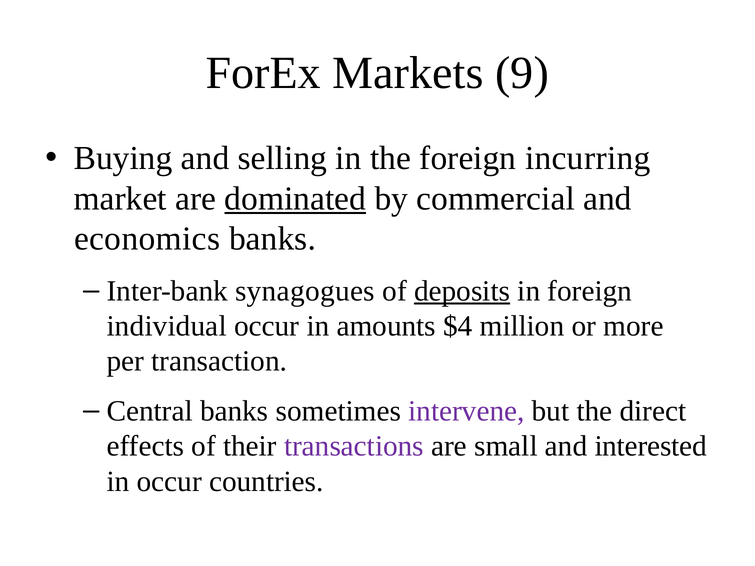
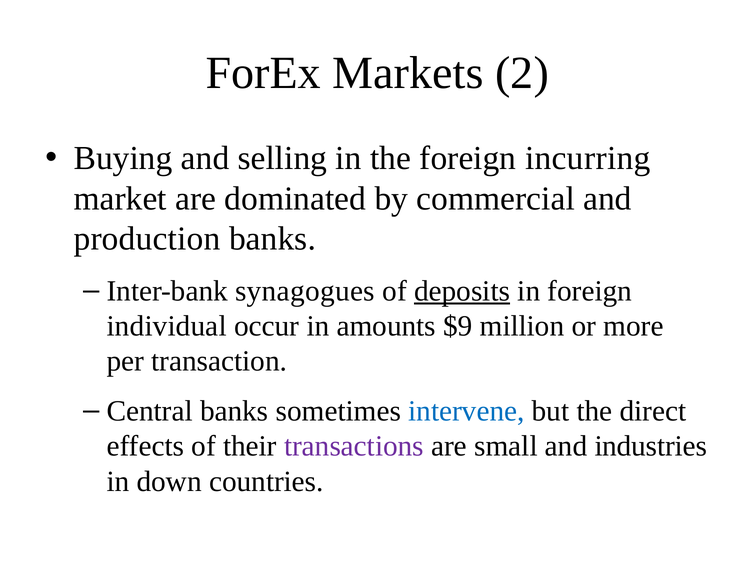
9: 9 -> 2 (522, 73)
dominated underline: present -> none (295, 199)
economics: economics -> production (147, 239)
$4: $4 -> $9 (458, 326)
intervene colour: purple -> blue (466, 411)
interested: interested -> industries (651, 446)
in occur: occur -> down (169, 482)
